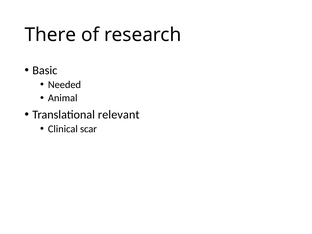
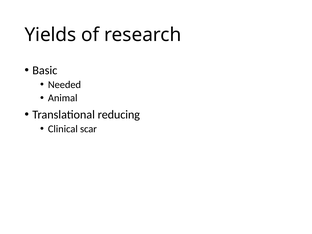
There: There -> Yields (50, 35)
relevant: relevant -> reducing (119, 115)
